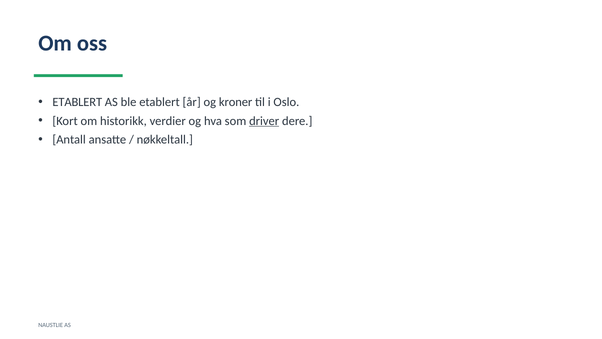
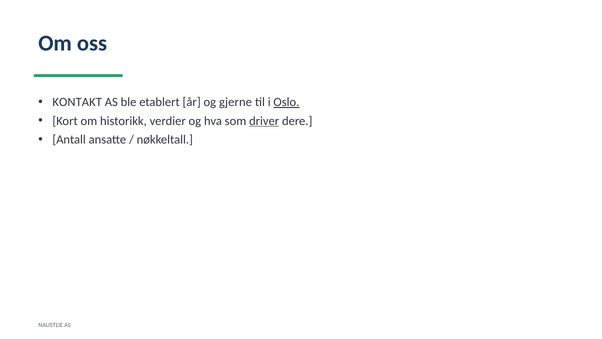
ETABLERT: ETABLERT -> KONTAKT (77, 102)
kroner: kroner -> gjerne (236, 102)
Oslo underline: none -> present (286, 102)
